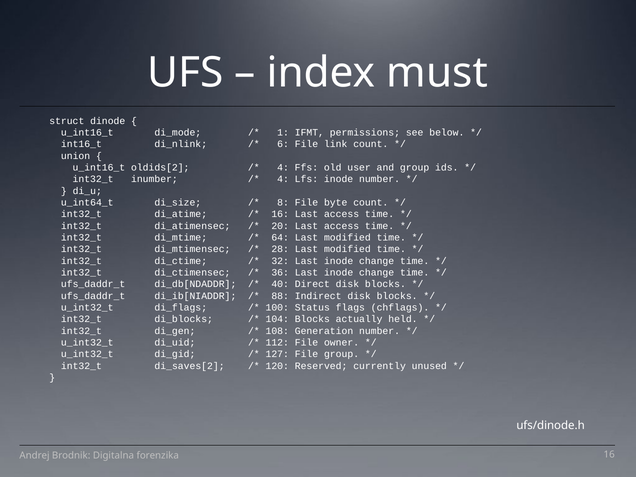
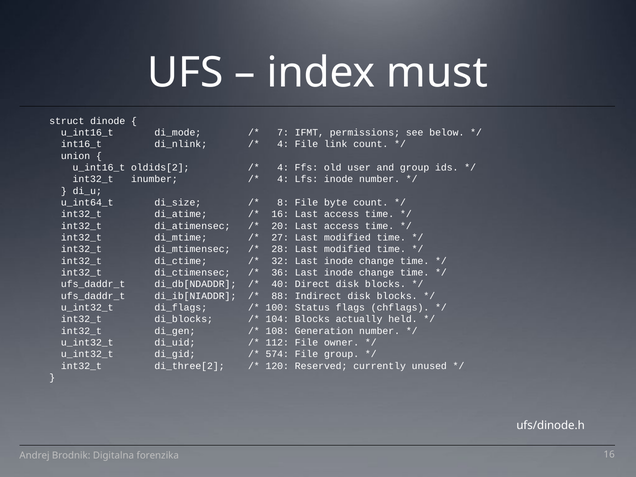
1: 1 -> 7 (283, 133)
6: 6 -> 4 (283, 144)
64: 64 -> 27 (280, 238)
127: 127 -> 574 (277, 354)
di_saves[2: di_saves[2 -> di_three[2 (190, 366)
